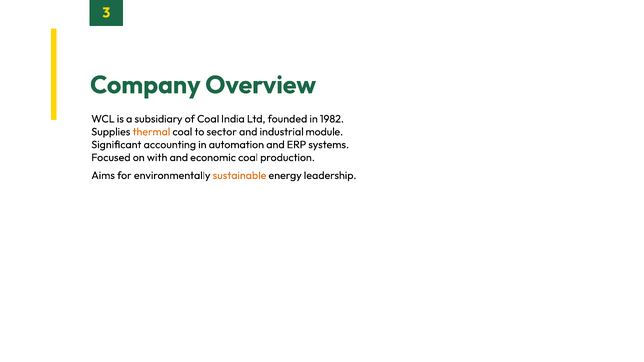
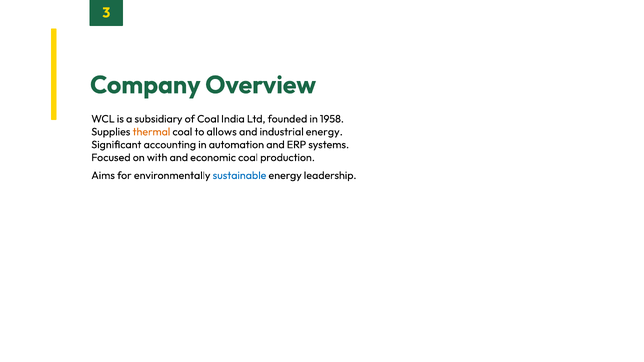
1982: 1982 -> 1958 (332, 119)
sector: sector -> allows (222, 132)
industrial module: module -> energy (324, 132)
sustainable colour: orange -> blue (239, 176)
